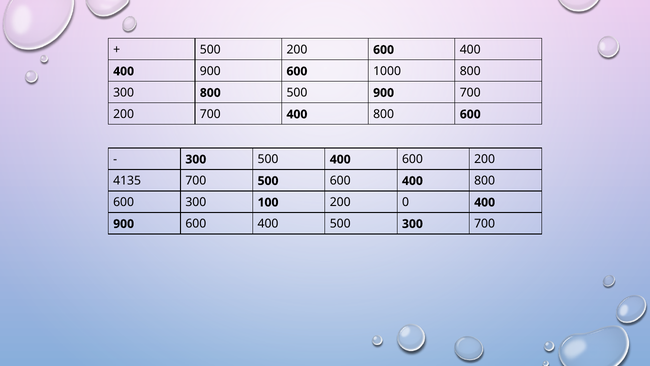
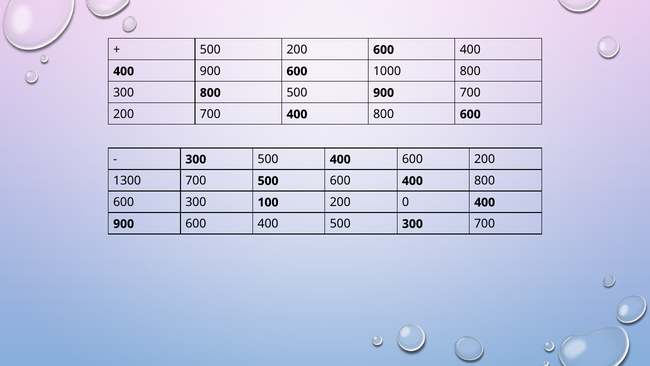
4135: 4135 -> 1300 (127, 181)
